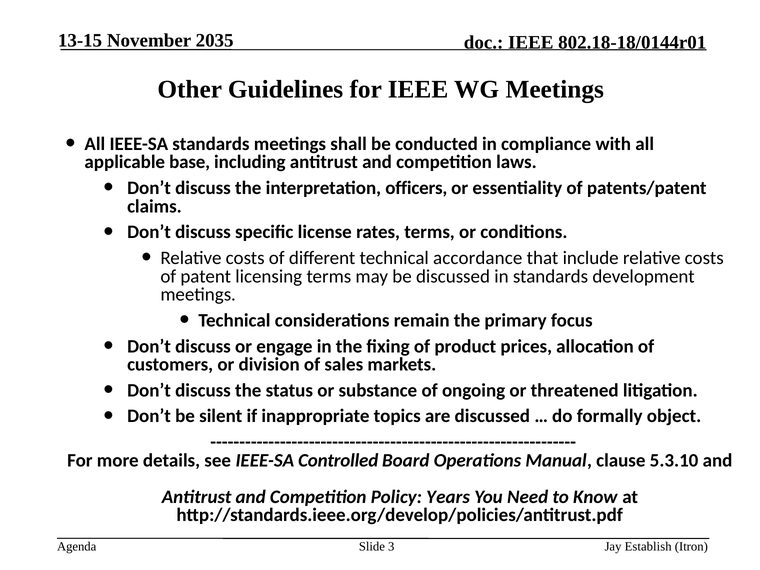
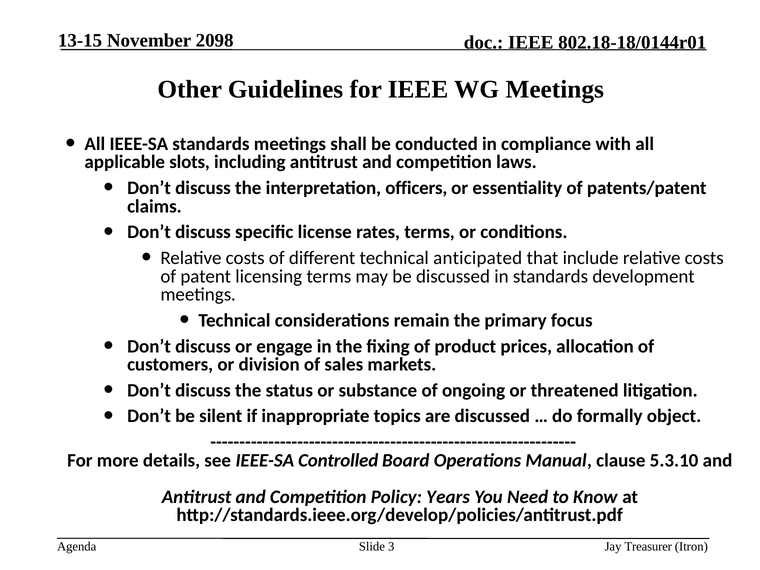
2035: 2035 -> 2098 (215, 40)
base: base -> slots (190, 162)
accordance: accordance -> anticipated (478, 258)
Establish: Establish -> Treasurer (648, 547)
